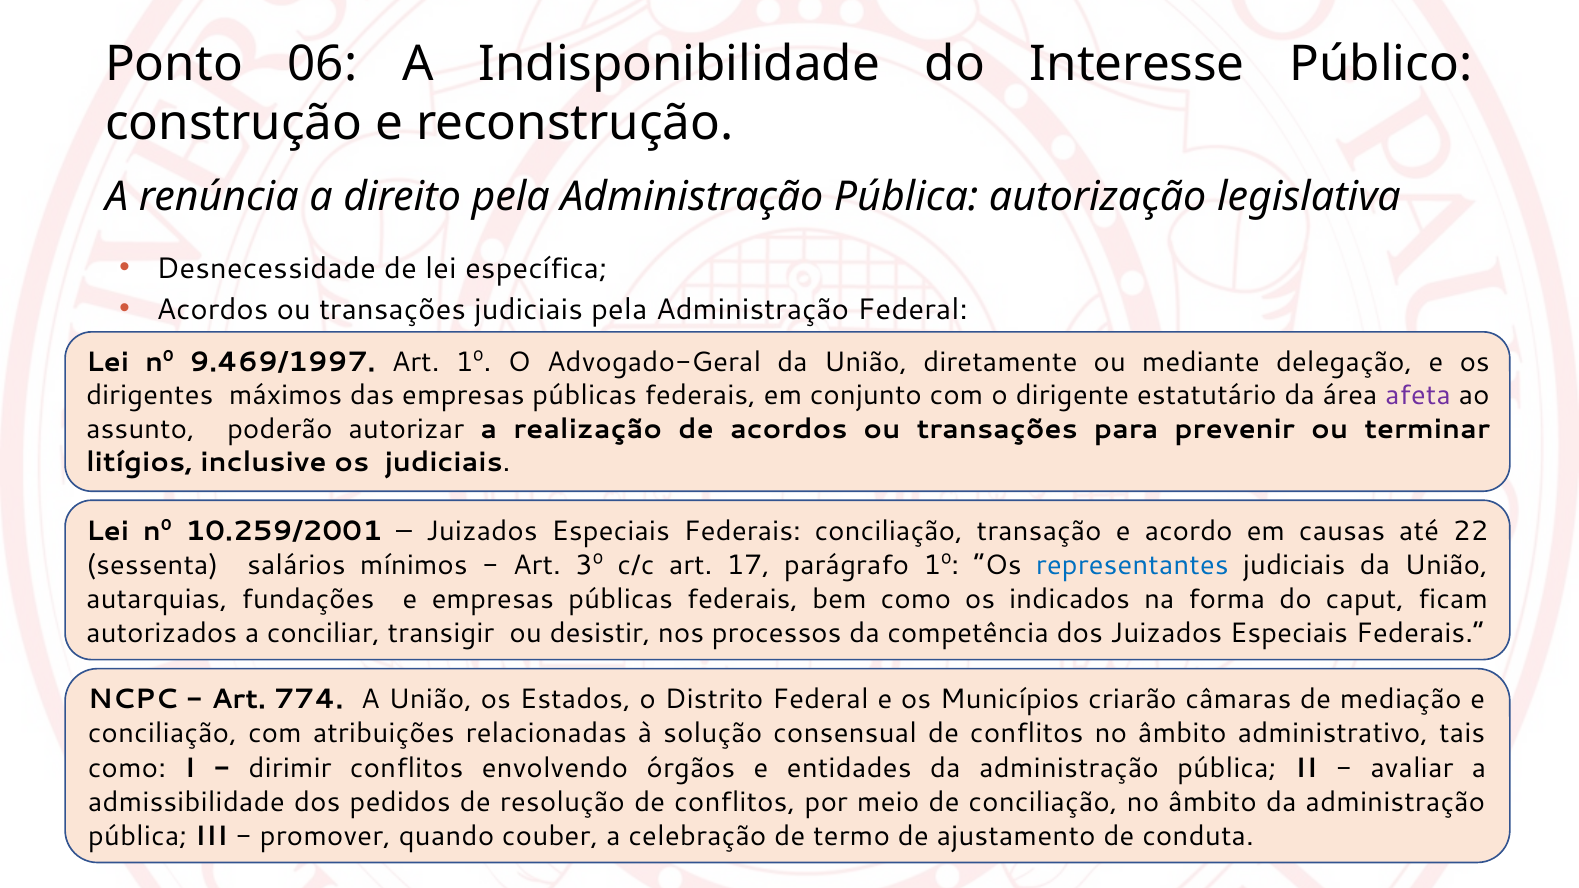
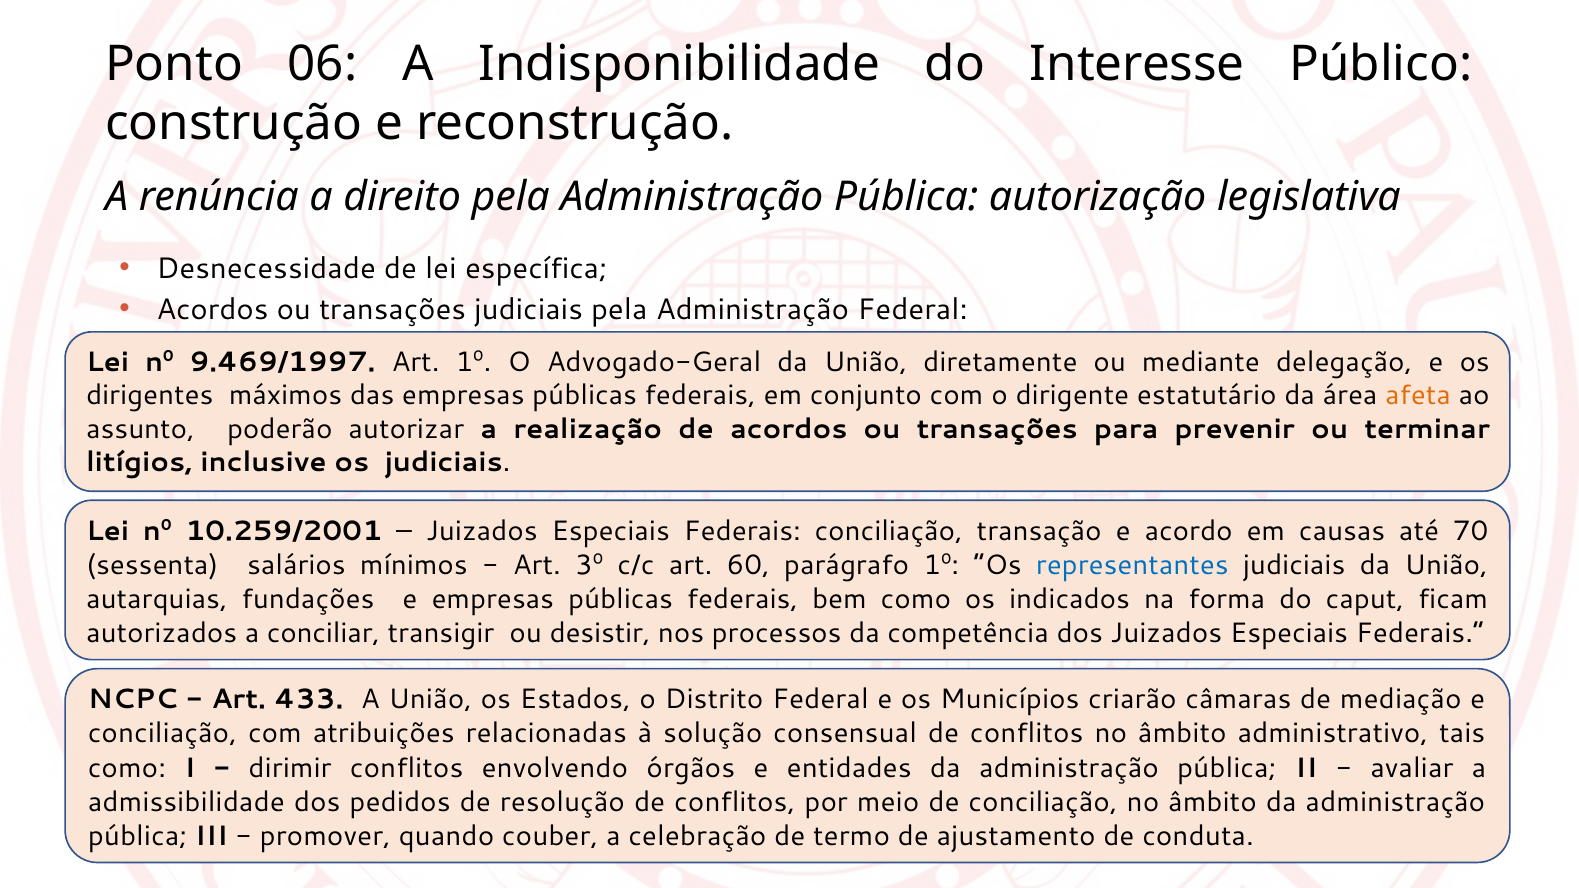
afeta colour: purple -> orange (1418, 396)
22: 22 -> 70 (1471, 531)
17: 17 -> 60 (748, 565)
774: 774 -> 433 (309, 700)
